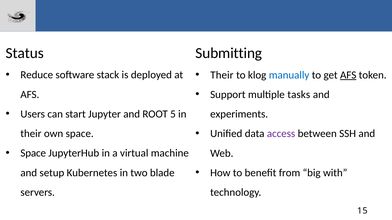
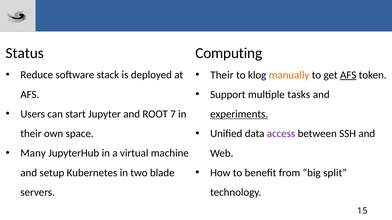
Submitting: Submitting -> Computing (229, 53)
manually colour: blue -> orange (289, 75)
5: 5 -> 7 (173, 114)
experiments underline: none -> present (239, 114)
Space: Space -> Many (33, 153)
with: with -> split (335, 173)
